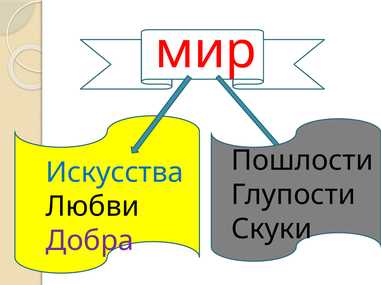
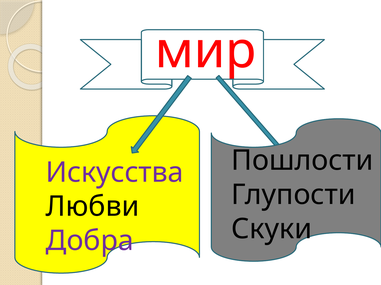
Искусства colour: blue -> purple (115, 173)
